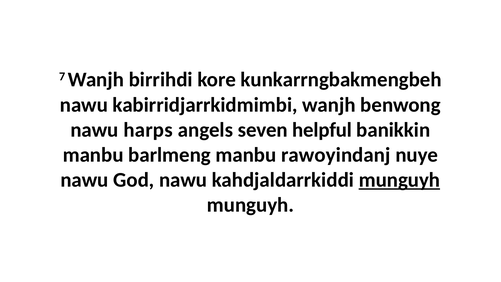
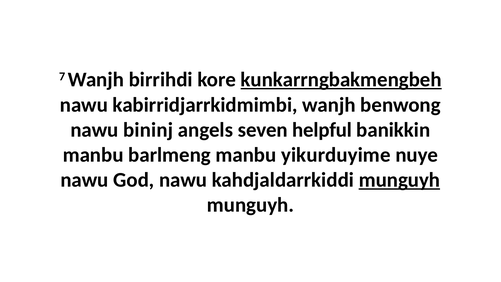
kunkarrngbakmengbeh underline: none -> present (341, 80)
harps: harps -> bininj (148, 130)
rawoyindanj: rawoyindanj -> yikurduyime (336, 155)
